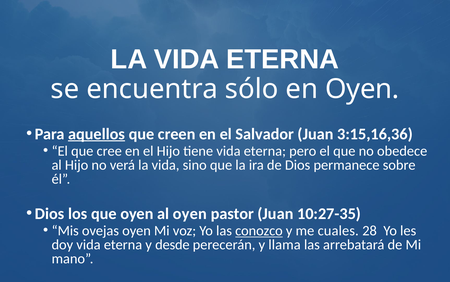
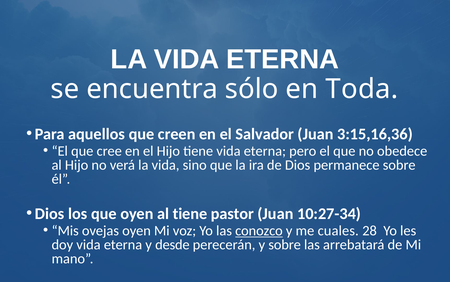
en Oyen: Oyen -> Toda (362, 89)
aquellos underline: present -> none (97, 134)
al oyen: oyen -> tiene (190, 213)
10:27-35: 10:27-35 -> 10:27-34 (329, 213)
y llama: llama -> sobre (285, 244)
